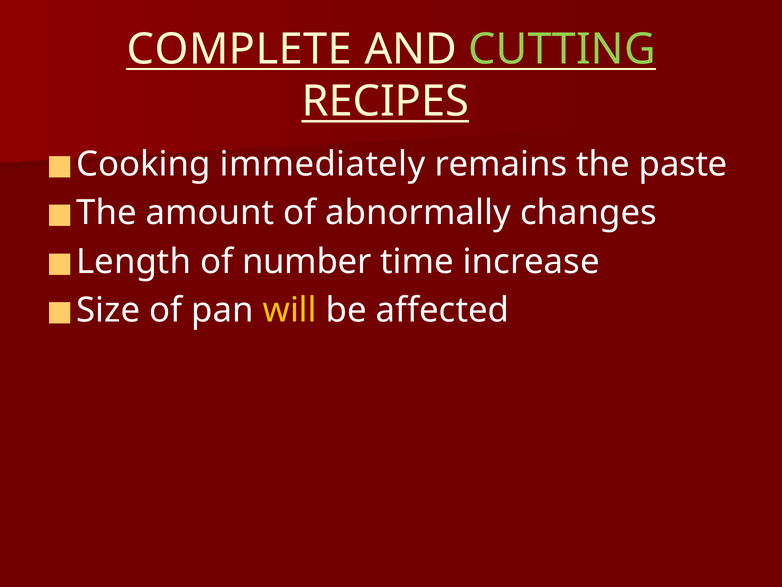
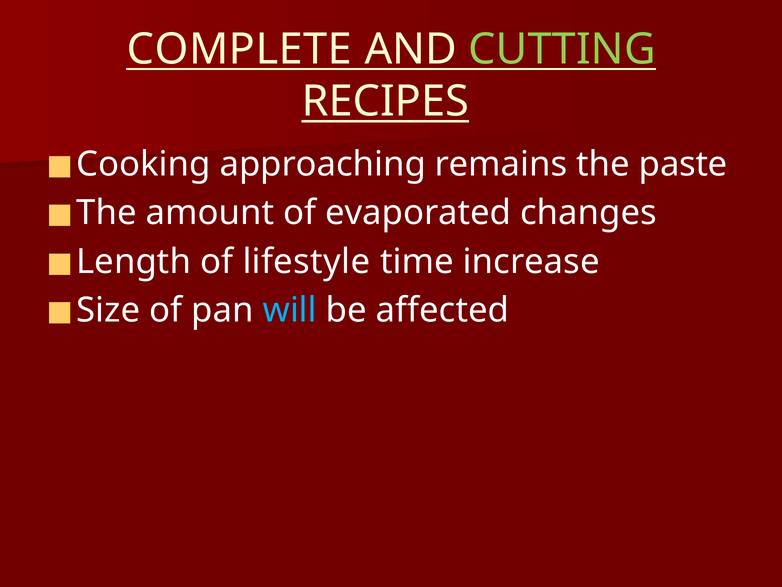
immediately: immediately -> approaching (323, 164)
abnormally: abnormally -> evaporated (418, 213)
number: number -> lifestyle (306, 261)
will colour: yellow -> light blue (290, 310)
